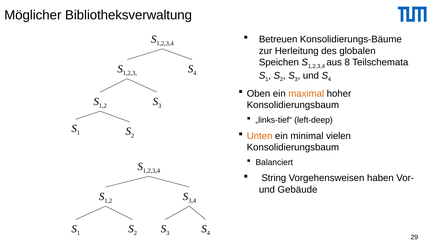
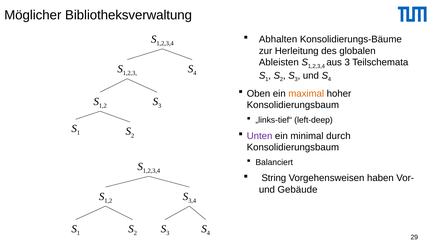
Betreuen: Betreuen -> Abhalten (278, 39)
Speichen: Speichen -> Ableisten (279, 62)
aus 8: 8 -> 3 (347, 62)
Unten colour: orange -> purple (260, 136)
vielen: vielen -> durch (338, 136)
